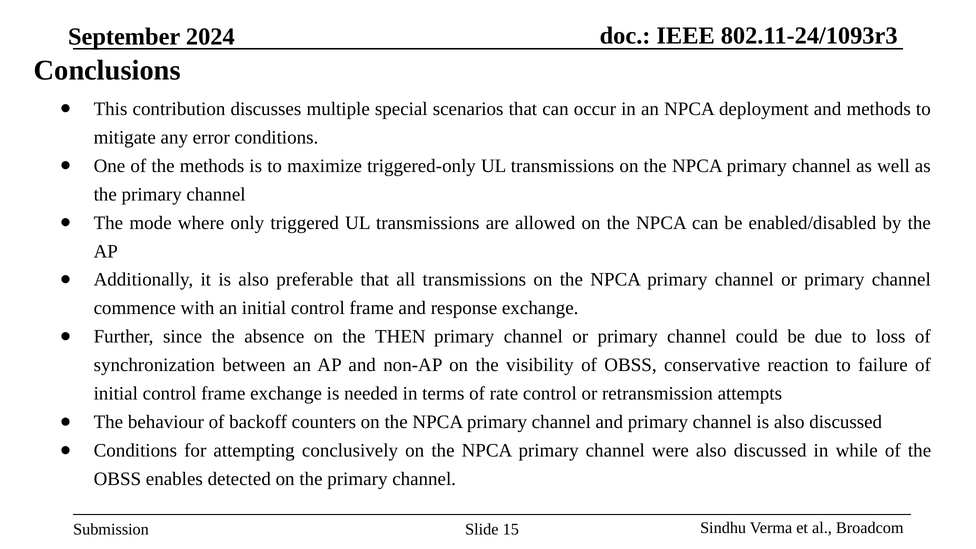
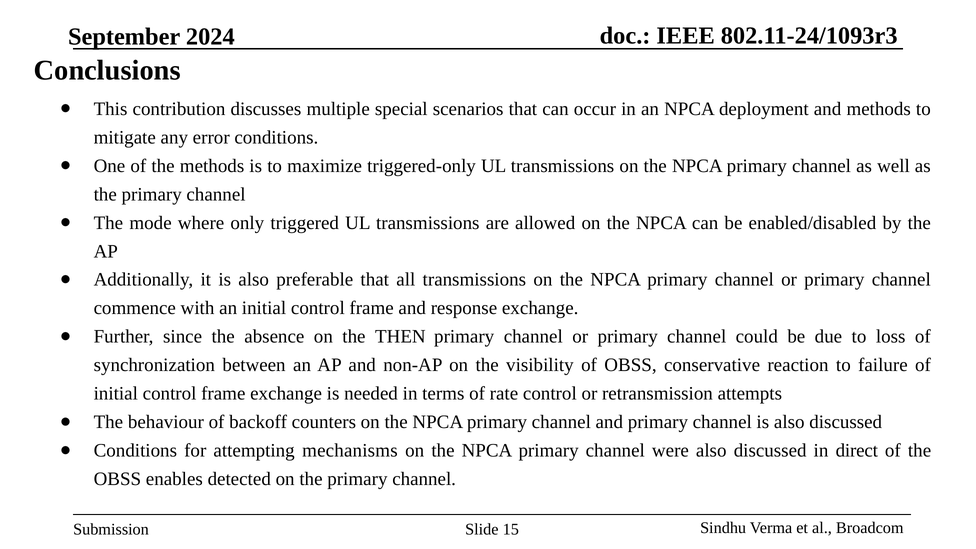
conclusively: conclusively -> mechanisms (350, 451)
while: while -> direct (857, 451)
